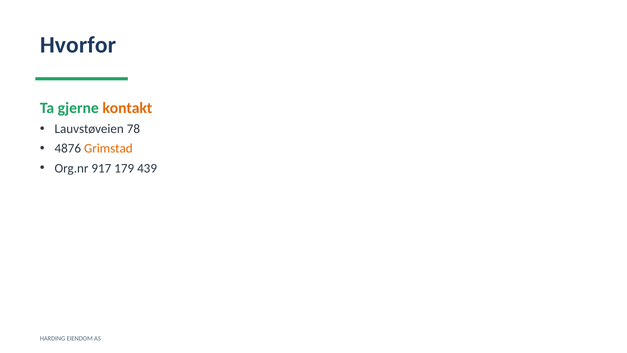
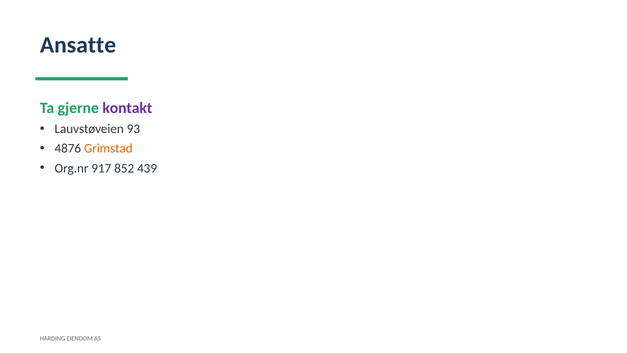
Hvorfor: Hvorfor -> Ansatte (78, 45)
kontakt colour: orange -> purple (127, 108)
78: 78 -> 93 (133, 129)
179: 179 -> 852 (124, 168)
